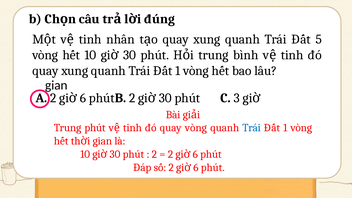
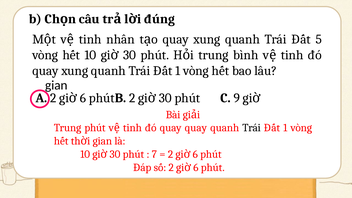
3: 3 -> 9 (237, 98)
quay vòng: vòng -> quay (196, 128)
Trái colour: blue -> black (252, 128)
2: 2 -> 7 (154, 154)
